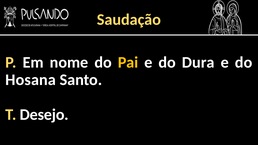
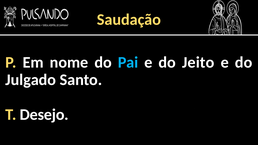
Pai colour: yellow -> light blue (128, 62)
Dura: Dura -> Jeito (198, 62)
Hosana: Hosana -> Julgado (31, 80)
